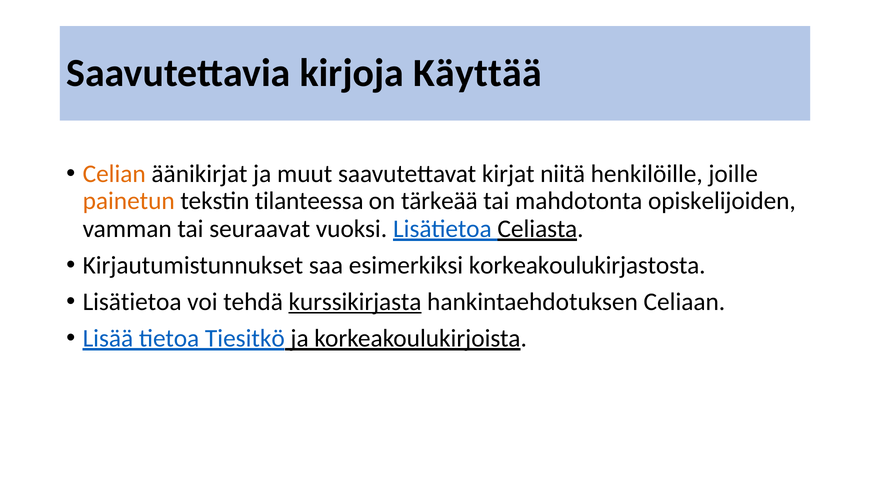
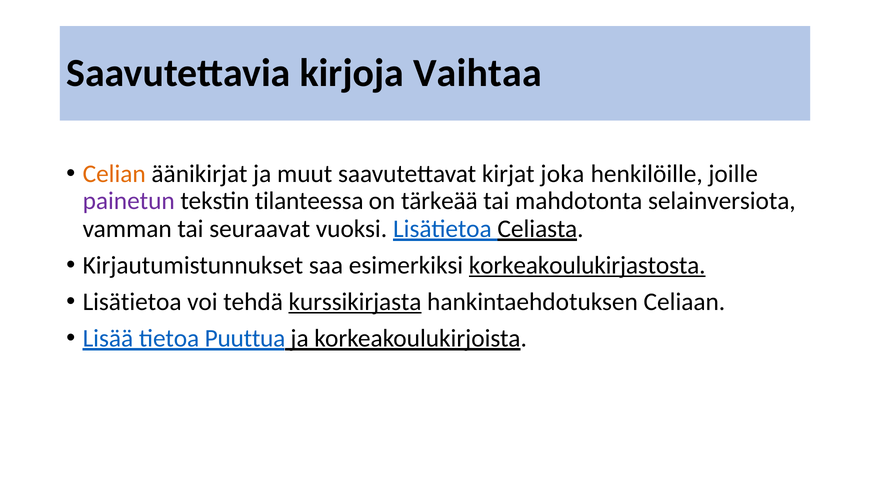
Käyttää: Käyttää -> Vaihtaa (477, 73)
niitä: niitä -> joka (562, 174)
painetun colour: orange -> purple (129, 201)
opiskelijoiden: opiskelijoiden -> selainversiota (722, 201)
korkeakoulukirjastosta underline: none -> present (587, 265)
Tiesitkö: Tiesitkö -> Puuttua (245, 339)
